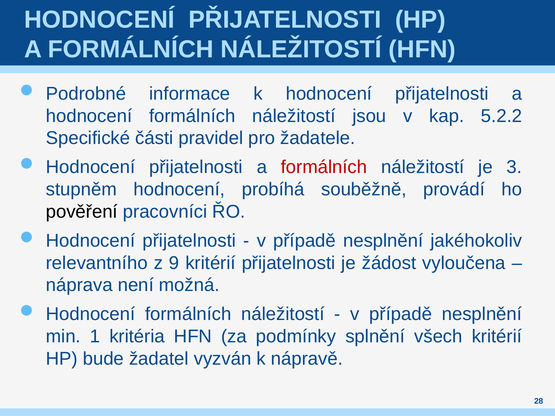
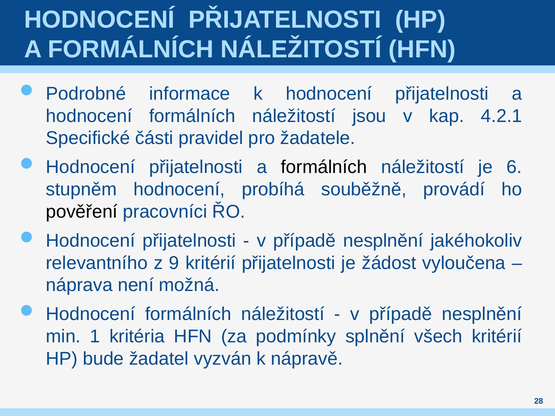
5.2.2: 5.2.2 -> 4.2.1 (502, 116)
formálních colour: red -> black (324, 167)
3: 3 -> 6 (514, 167)
